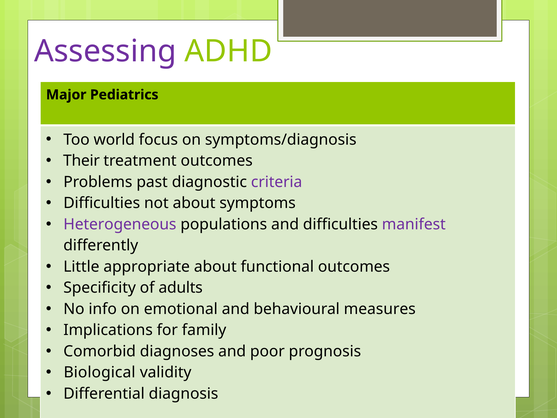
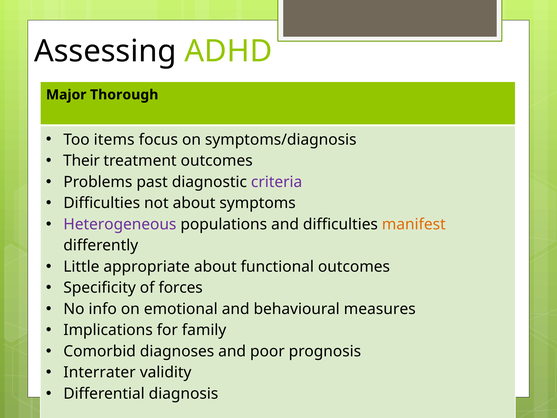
Assessing colour: purple -> black (105, 51)
Pediatrics: Pediatrics -> Thorough (124, 95)
world: world -> items (114, 140)
manifest colour: purple -> orange (414, 224)
adults: adults -> forces (181, 288)
Biological: Biological -> Interrater (100, 372)
